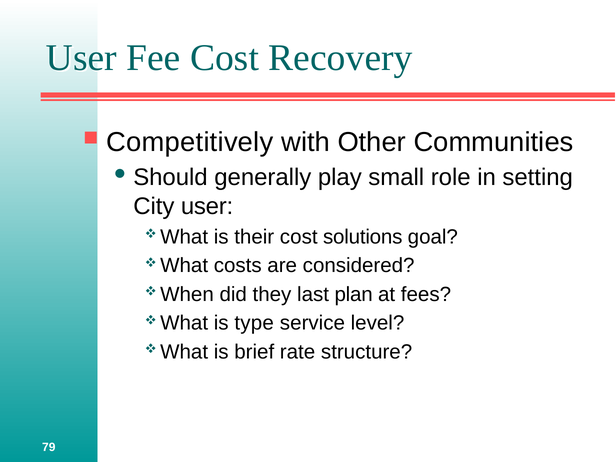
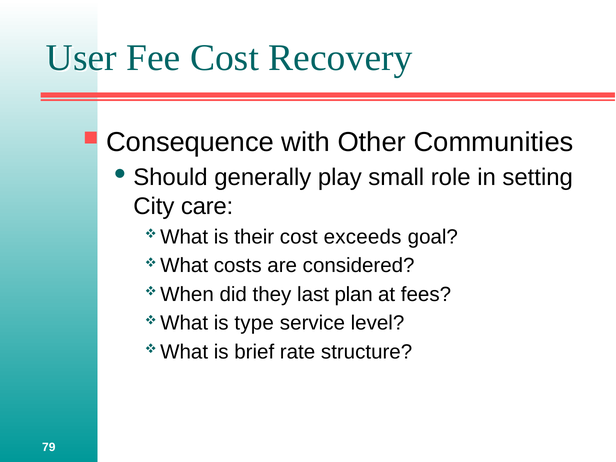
Competitively: Competitively -> Consequence (190, 142)
City user: user -> care (207, 206)
solutions: solutions -> exceeds (363, 237)
